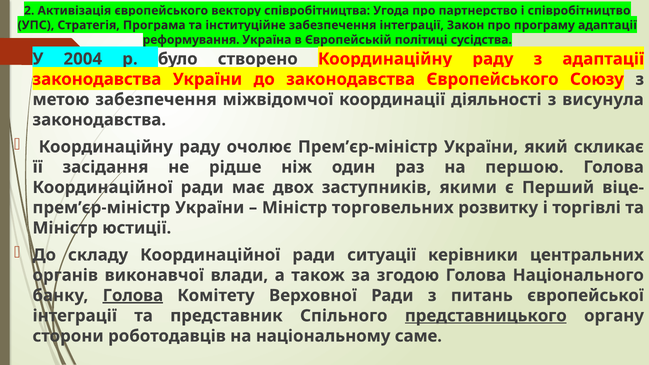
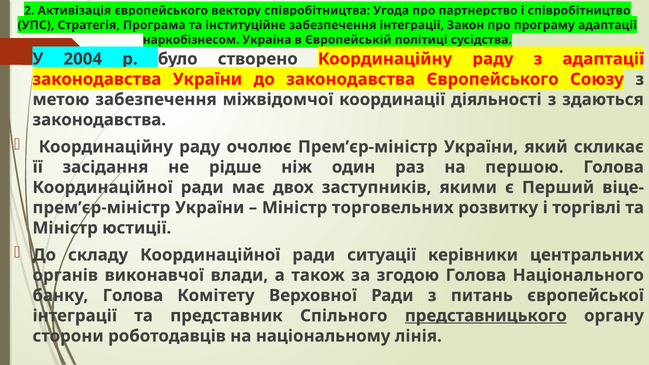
реформування: реформування -> наркобізнесом (191, 40)
висунула: висунула -> здаються (603, 100)
Голова underline: present -> none (133, 296)
саме: саме -> лінія (418, 336)
